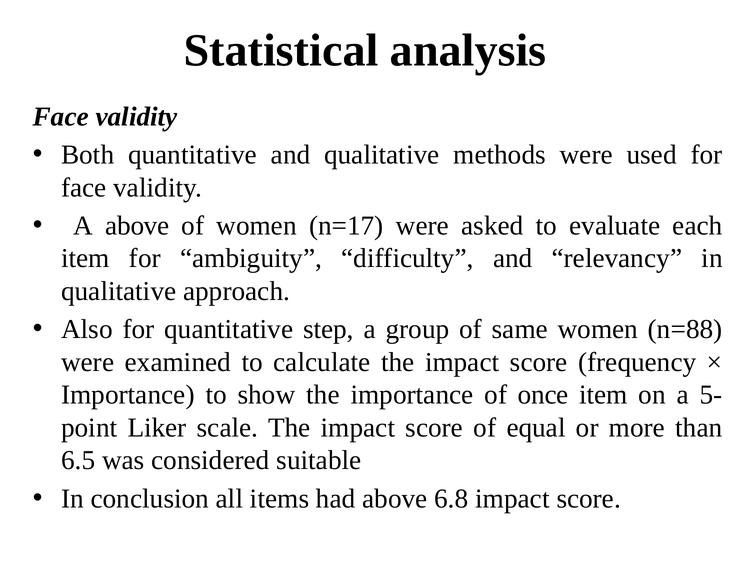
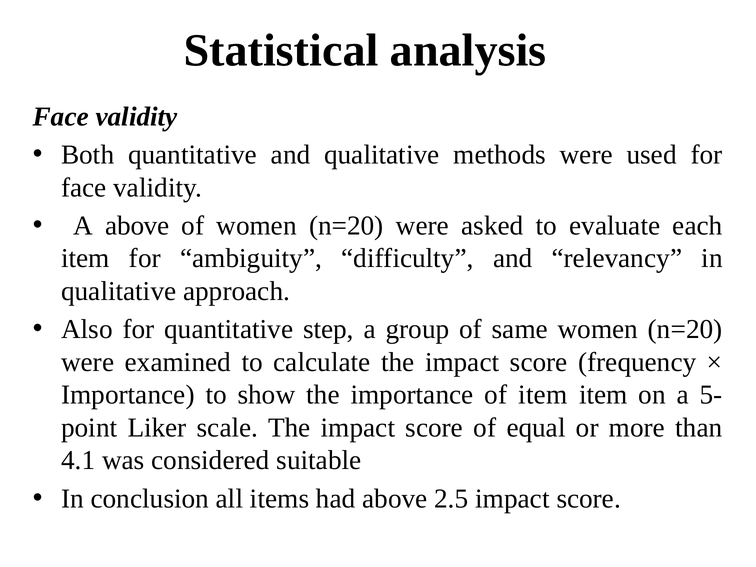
of women n=17: n=17 -> n=20 (346, 226)
same women n=88: n=88 -> n=20 (685, 329)
of once: once -> item (543, 395)
6.5: 6.5 -> 4.1 (78, 460)
6.8: 6.8 -> 2.5 (451, 498)
